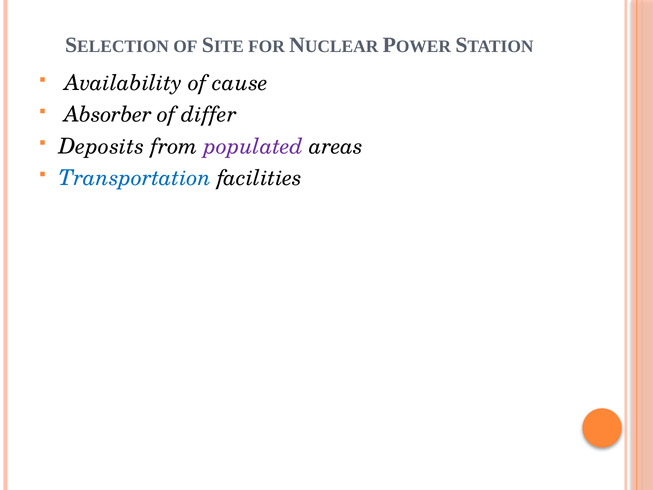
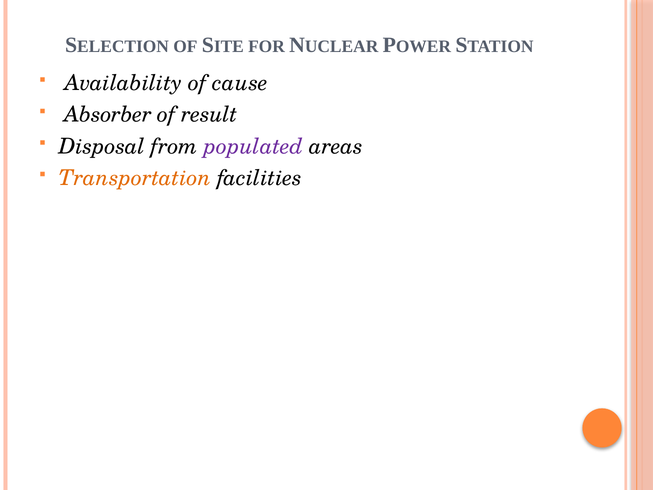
differ: differ -> result (209, 115)
Deposits: Deposits -> Disposal (102, 146)
Transportation colour: blue -> orange (135, 178)
